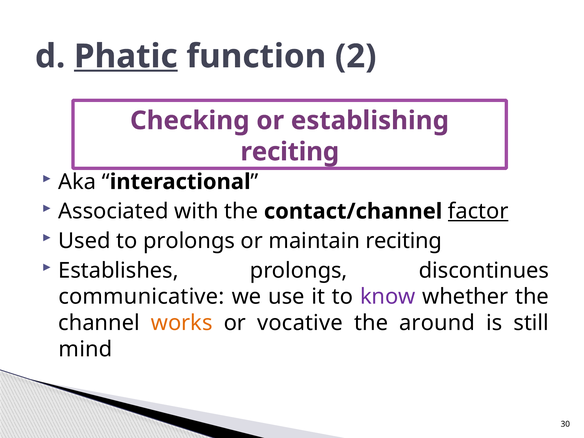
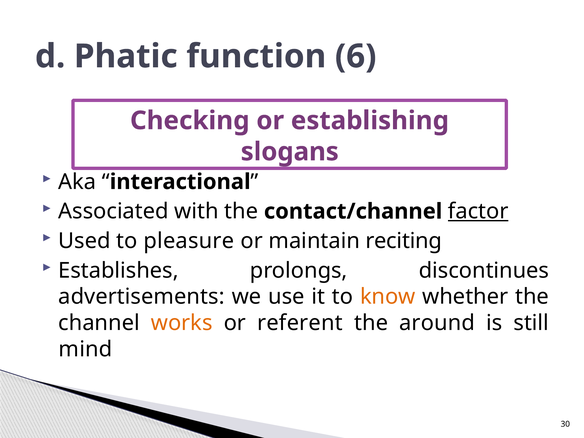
Phatic underline: present -> none (126, 56)
2: 2 -> 6 (356, 56)
reciting: reciting -> slogans (290, 152)
to prolongs: prolongs -> pleasure (189, 241)
communicative: communicative -> advertisements (141, 297)
know colour: purple -> orange (388, 297)
vocative: vocative -> referent (300, 323)
